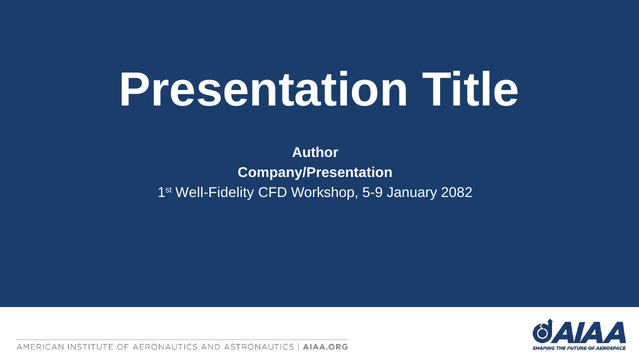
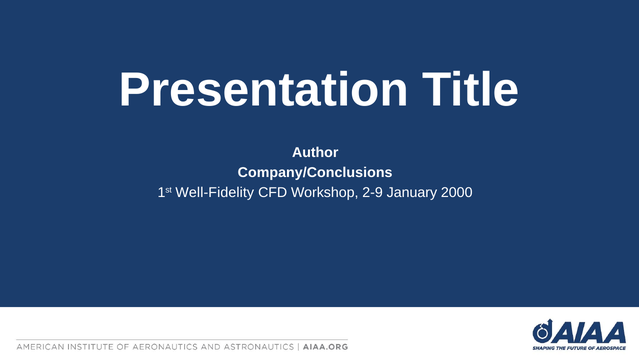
Company/Presentation: Company/Presentation -> Company/Conclusions (315, 173)
5-9: 5-9 -> 2-9 (373, 193)
2082: 2082 -> 2000 (457, 193)
